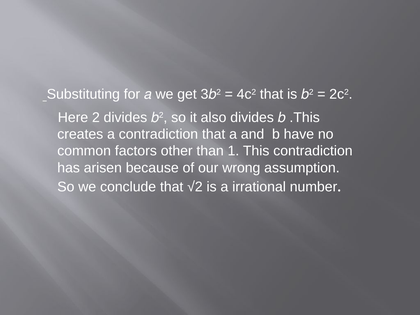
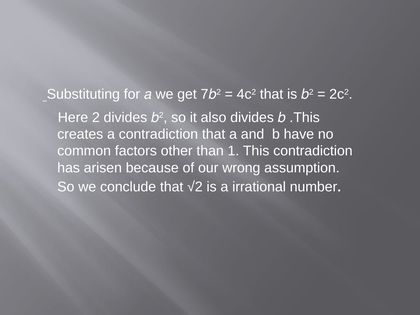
3: 3 -> 7 (205, 94)
